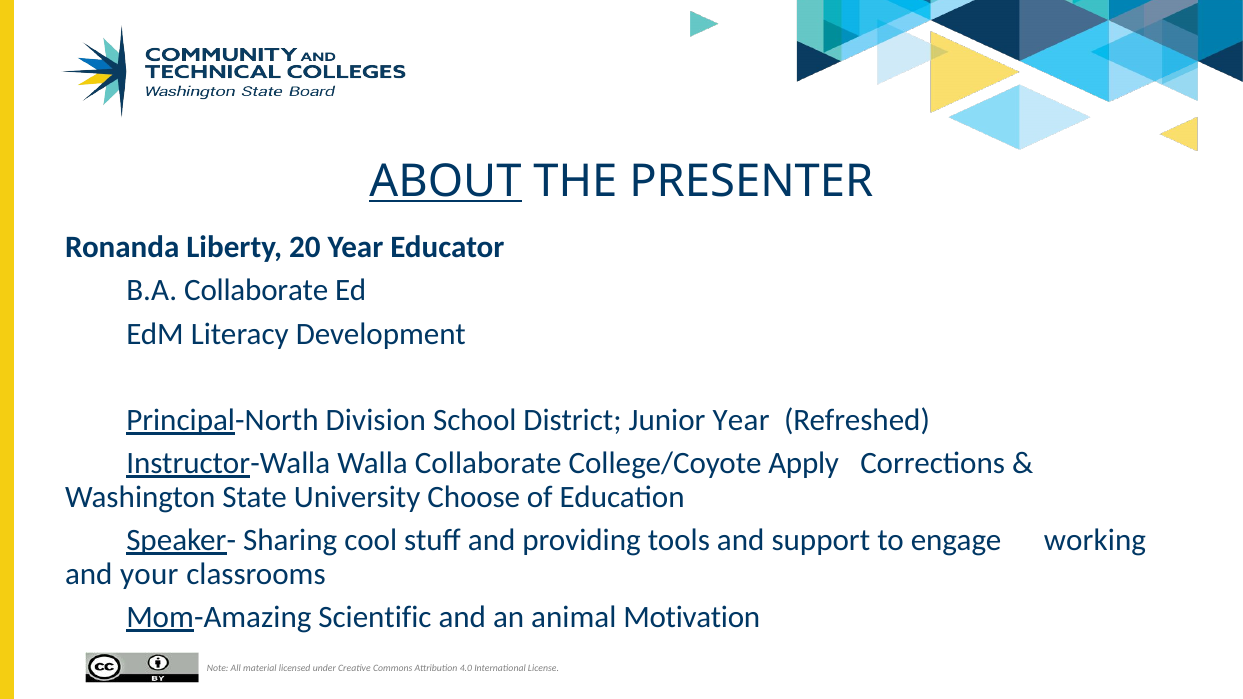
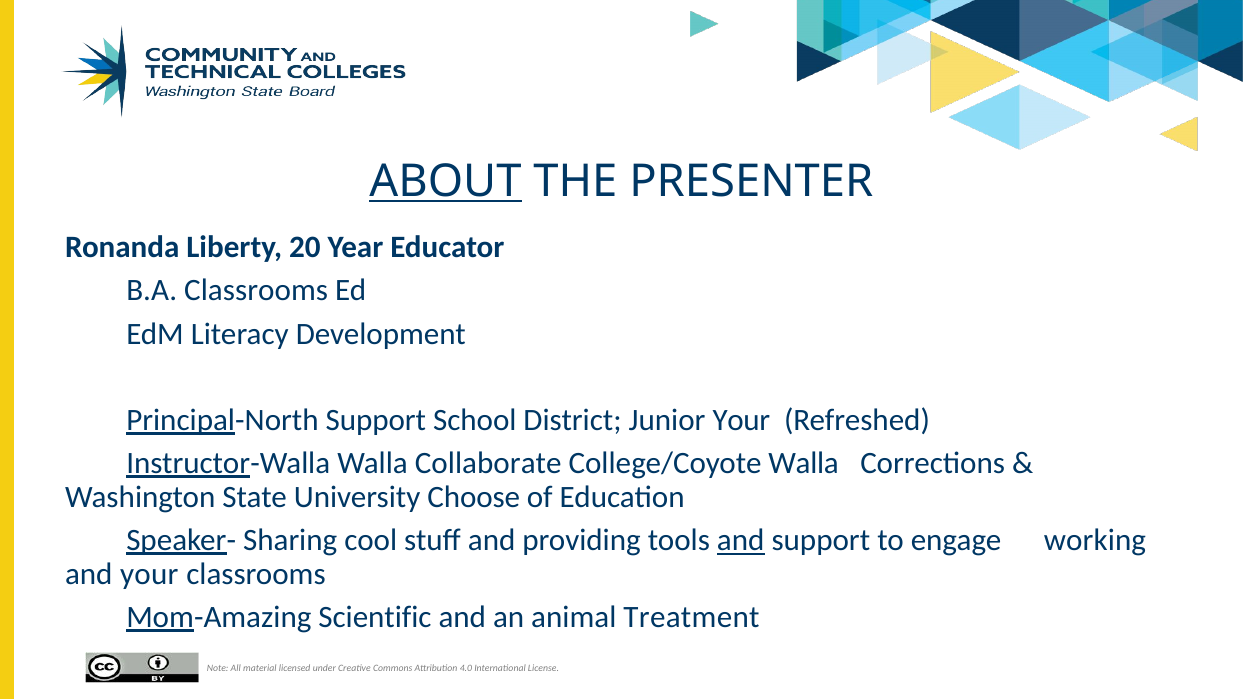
B.A Collaborate: Collaborate -> Classrooms (256, 291)
Principal-North Division: Division -> Support (376, 420)
Junior Year: Year -> Your (741, 420)
College/Coyote Apply: Apply -> Walla (804, 464)
and underline: none -> present (741, 540)
Motivation: Motivation -> Treatment (691, 617)
